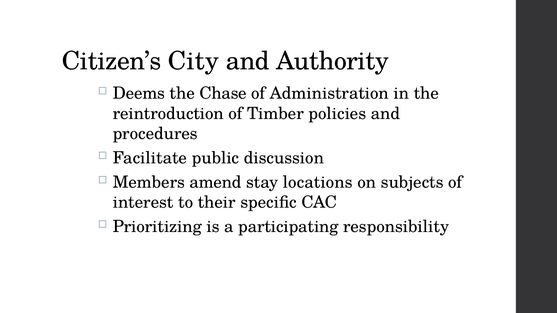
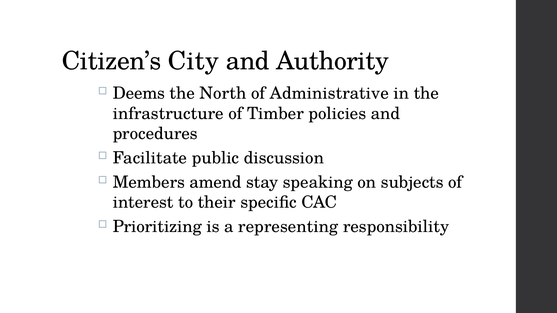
Chase: Chase -> North (223, 93)
Administration: Administration -> Administrative (329, 93)
reintroduction: reintroduction -> infrastructure (168, 114)
locations: locations -> speaking (318, 182)
participating: participating -> representing (288, 227)
